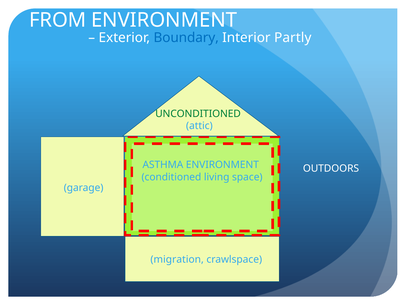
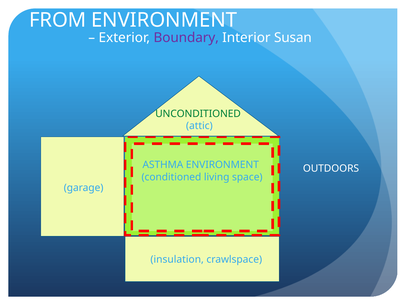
Boundary colour: blue -> purple (186, 38)
Partly: Partly -> Susan (293, 38)
migration: migration -> insulation (177, 259)
